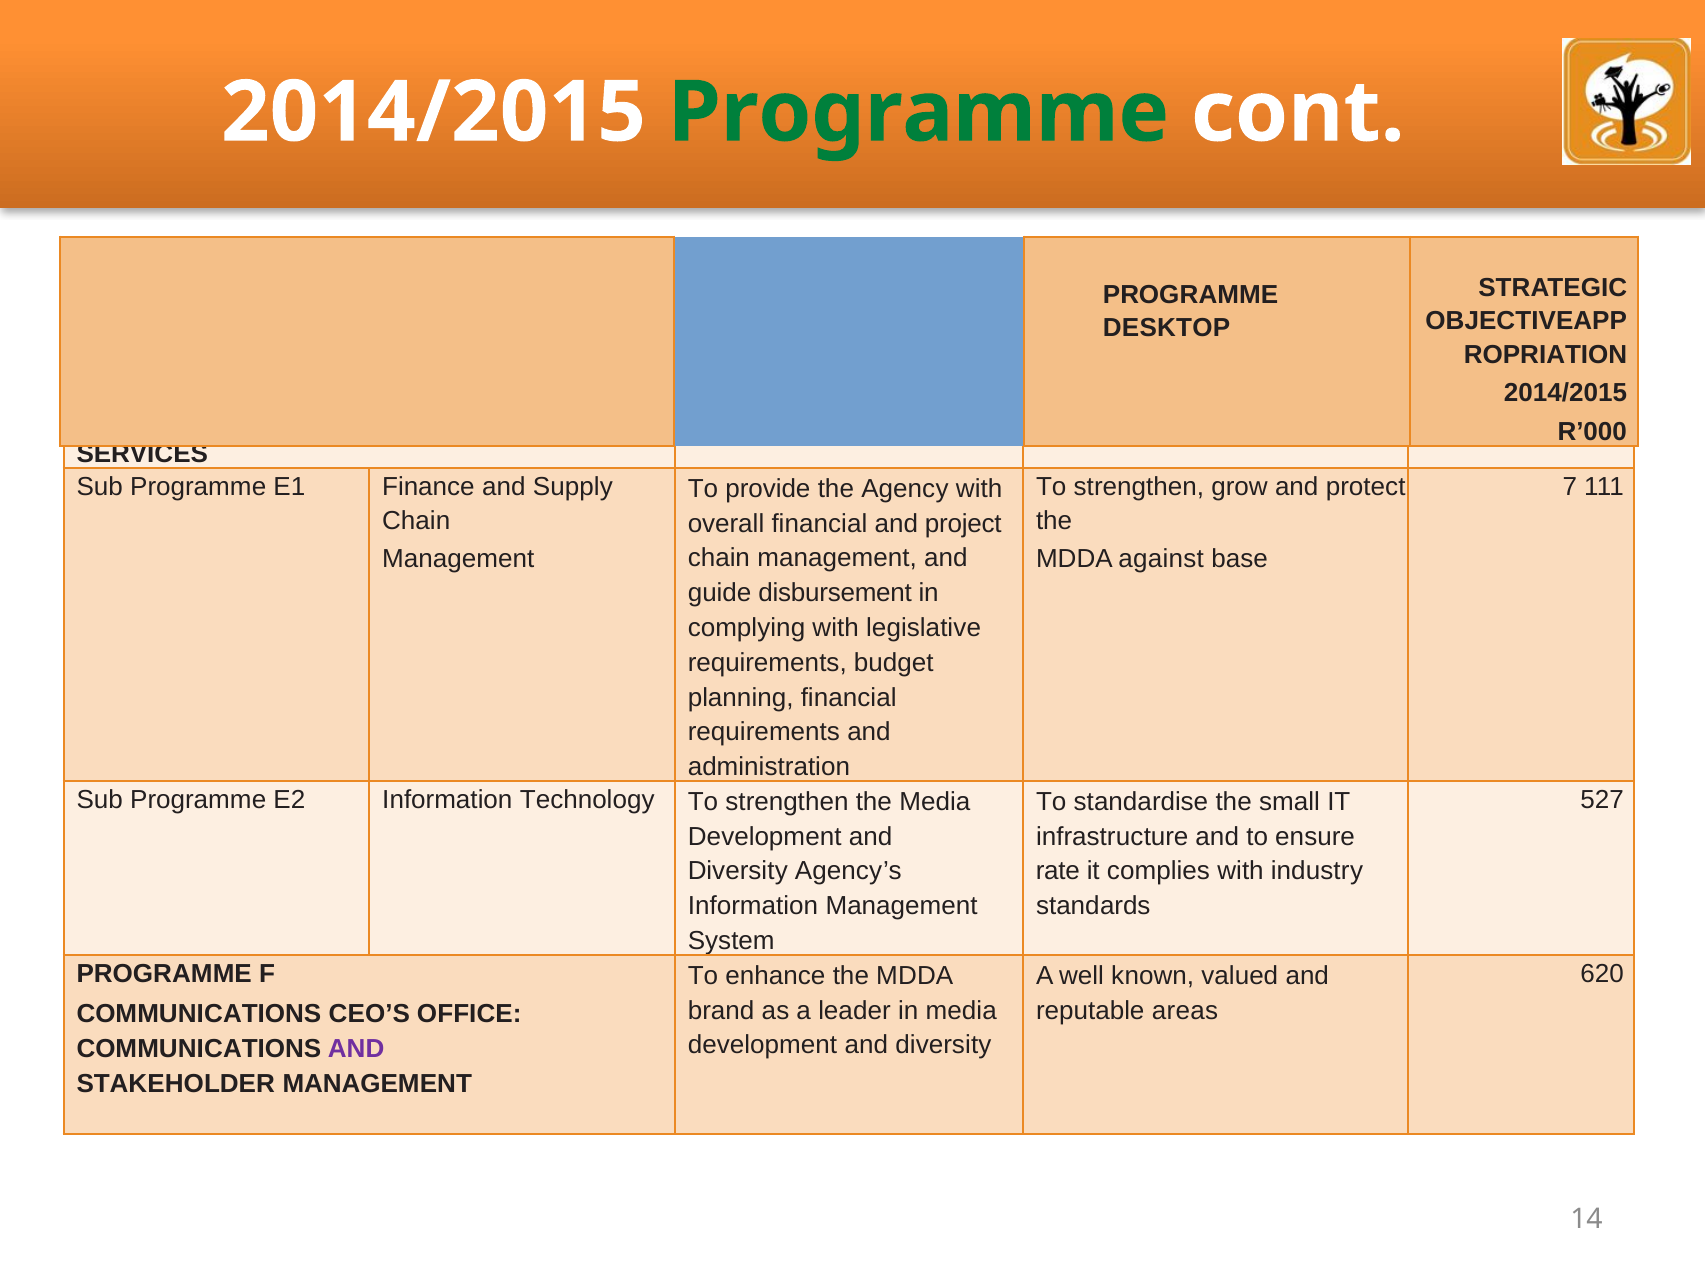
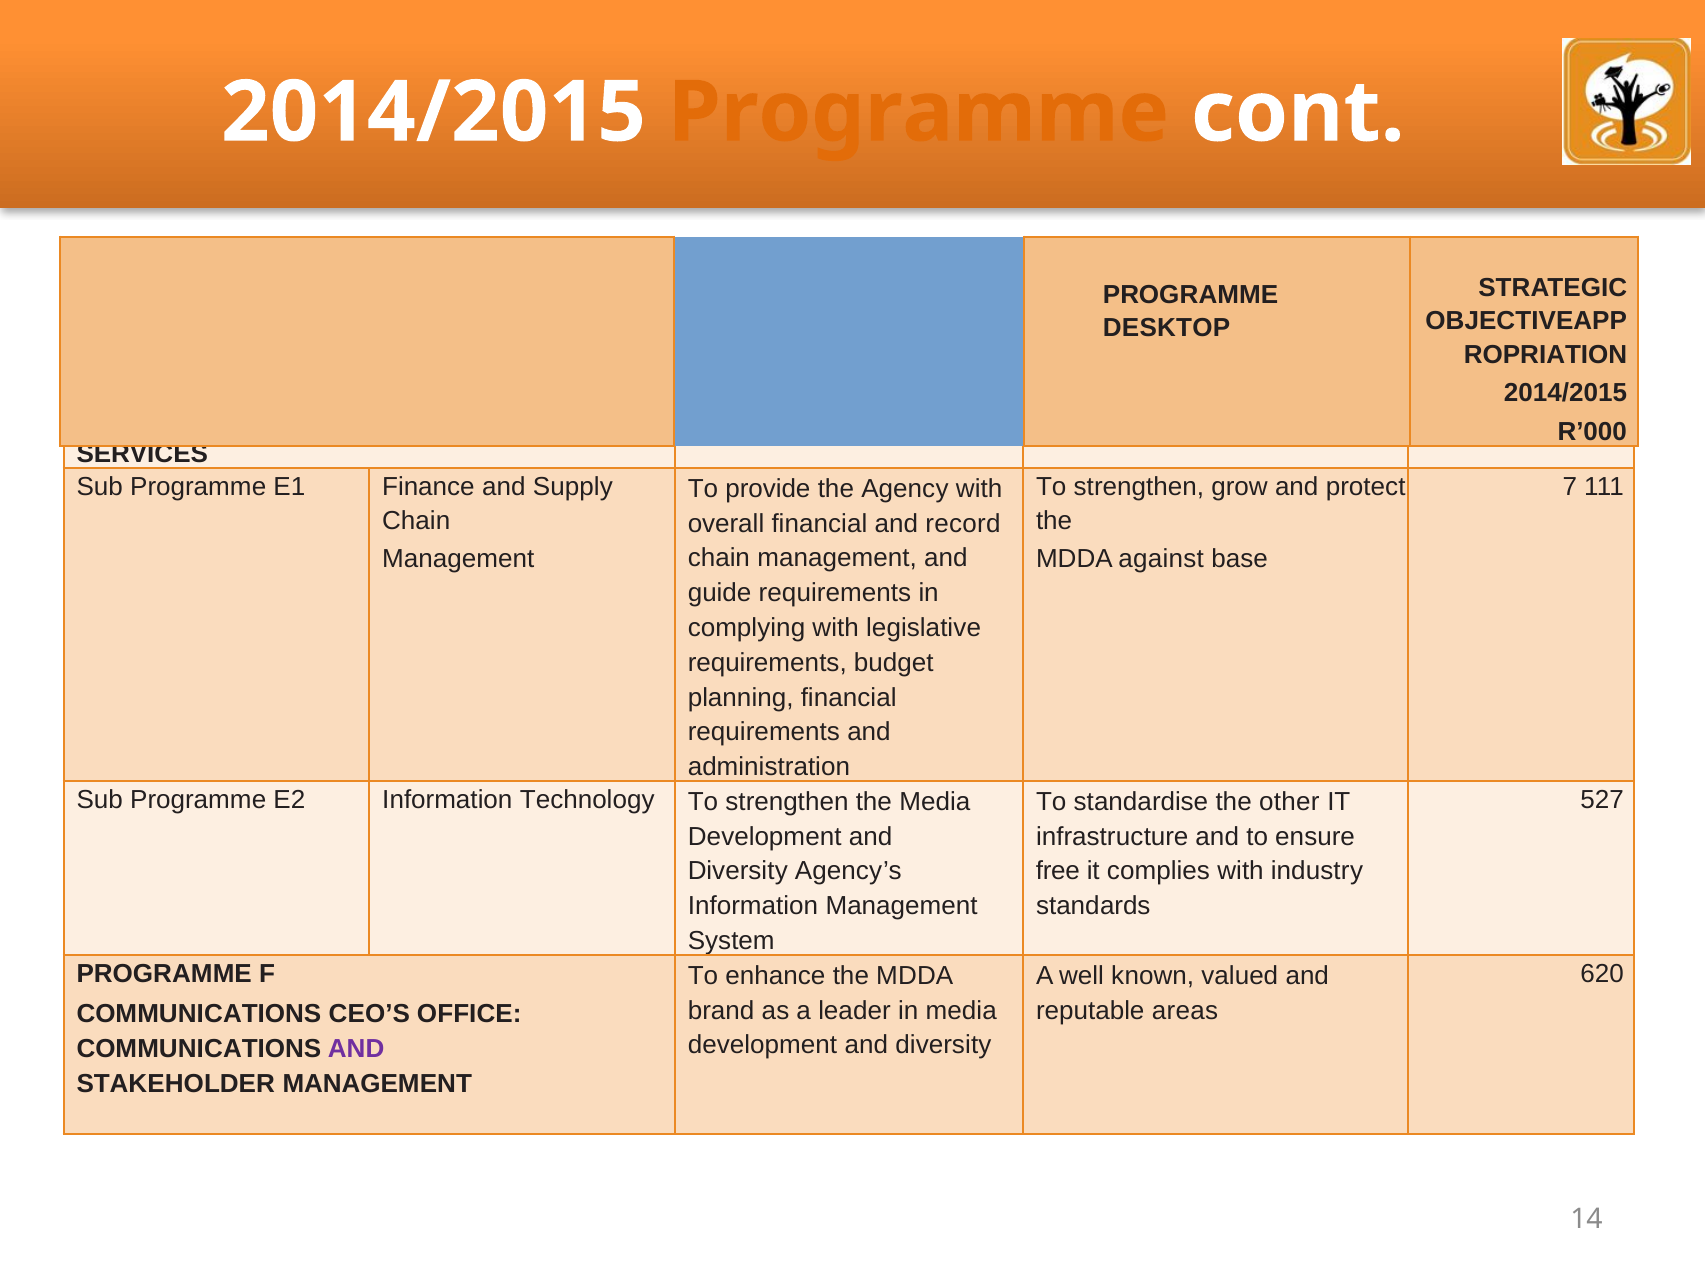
Programme colour: green -> orange (919, 112)
project: project -> record (963, 523)
guide disbursement: disbursement -> requirements (835, 593)
small: small -> other (1289, 802)
rate: rate -> free (1058, 871)
